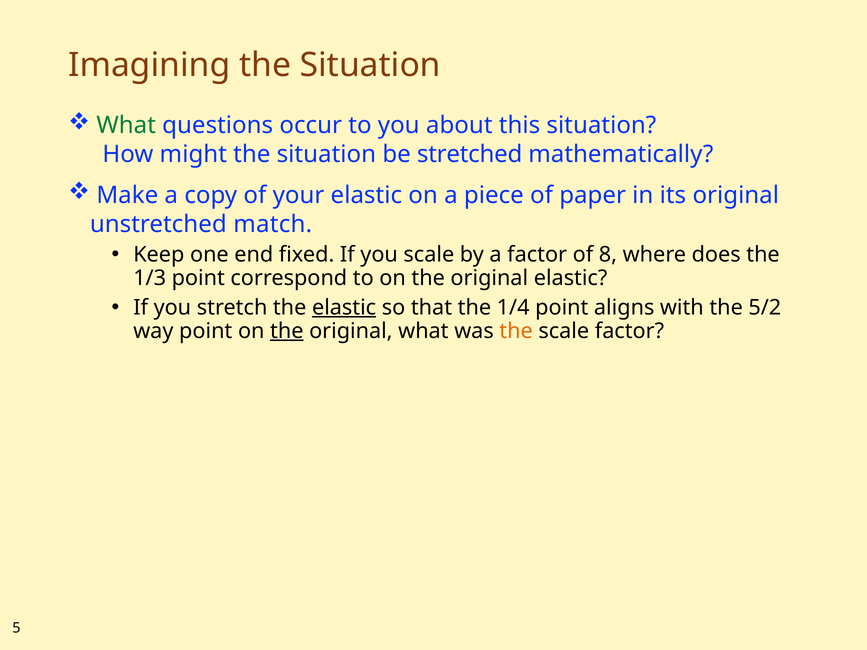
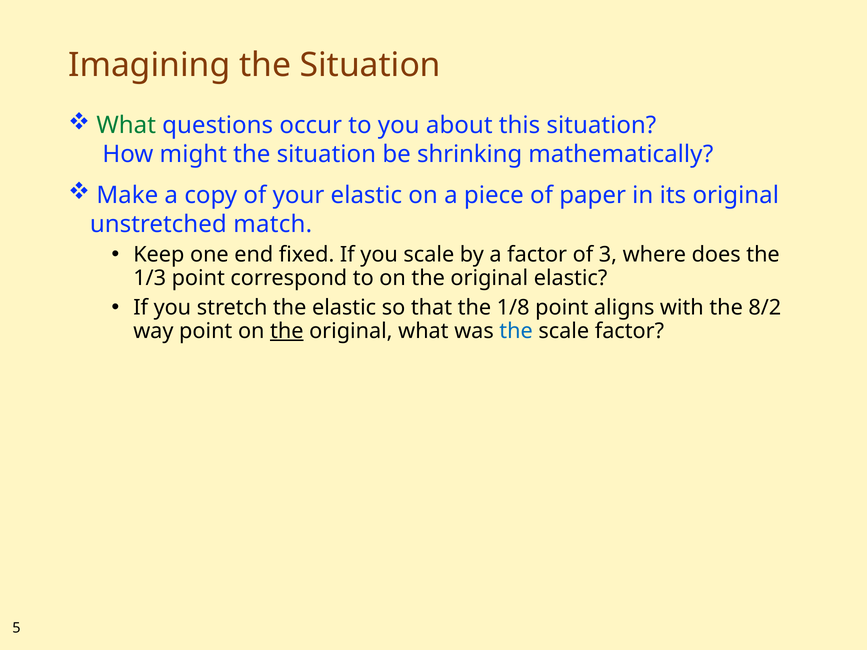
stretched: stretched -> shrinking (470, 154)
8: 8 -> 3 (608, 255)
elastic underline: present -> none (344, 308)
1/4: 1/4 -> 1/8 (513, 308)
5/2: 5/2 -> 8/2 (765, 308)
the colour: orange -> blue (516, 331)
